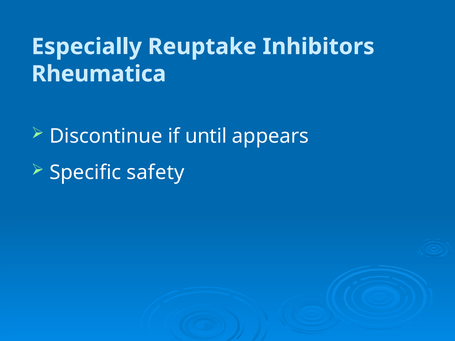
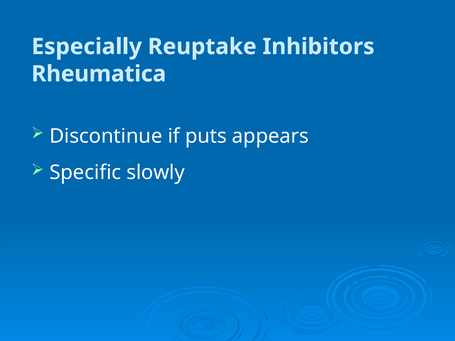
until: until -> puts (206, 136)
safety: safety -> slowly (156, 173)
